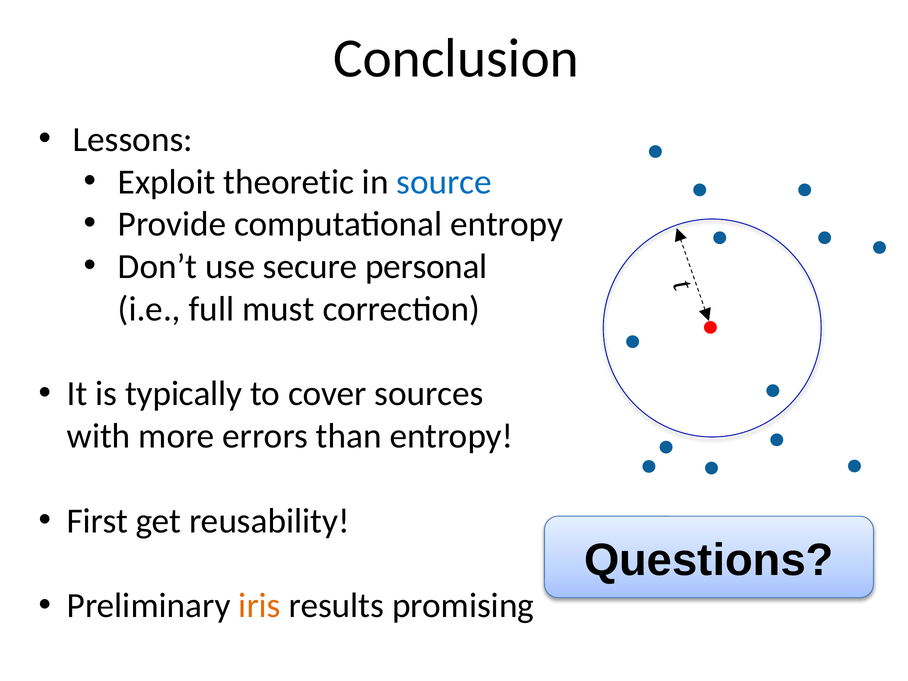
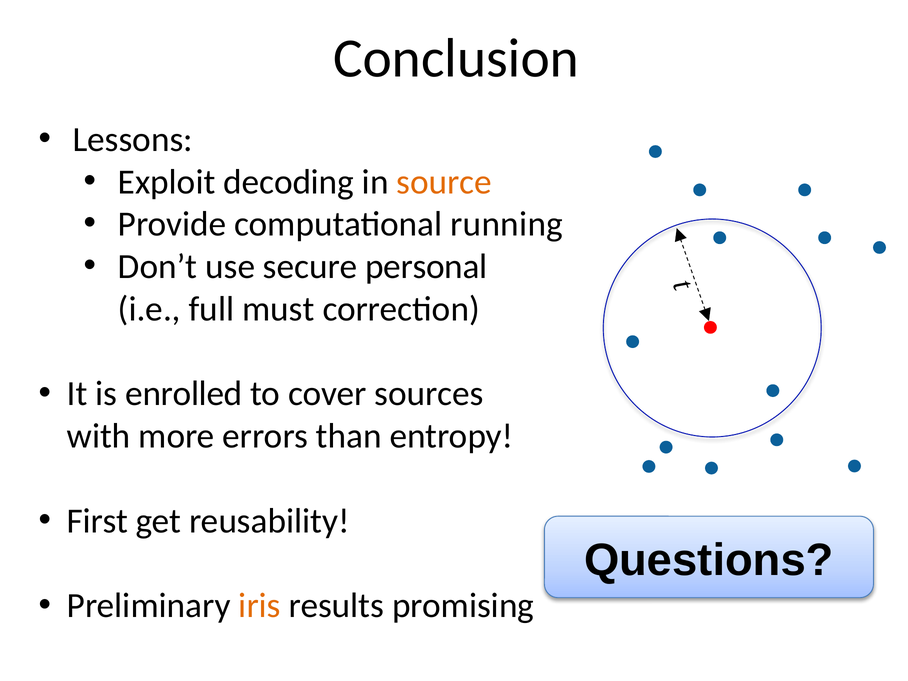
theoretic: theoretic -> decoding (289, 182)
source colour: blue -> orange (444, 182)
computational entropy: entropy -> running (507, 224)
typically: typically -> enrolled (184, 394)
